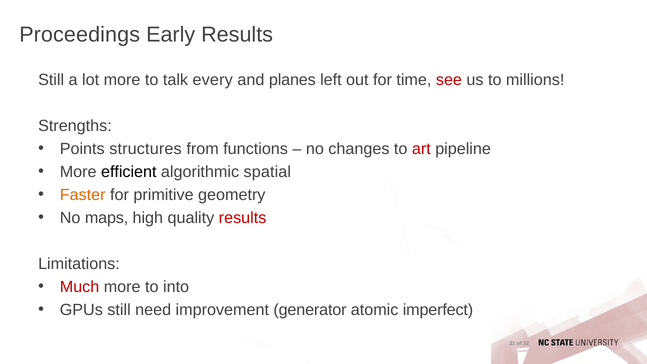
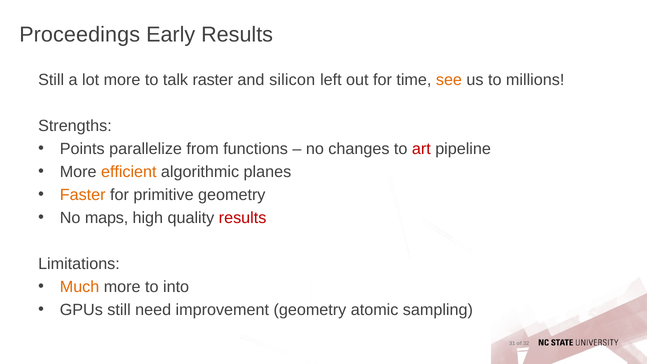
every: every -> raster (213, 80)
planes: planes -> silicon (292, 80)
see colour: red -> orange (449, 80)
structures: structures -> parallelize (146, 149)
efficient colour: black -> orange (129, 172)
spatial: spatial -> planes (267, 172)
Much colour: red -> orange (80, 287)
improvement generator: generator -> geometry (310, 310)
imperfect: imperfect -> sampling (438, 310)
